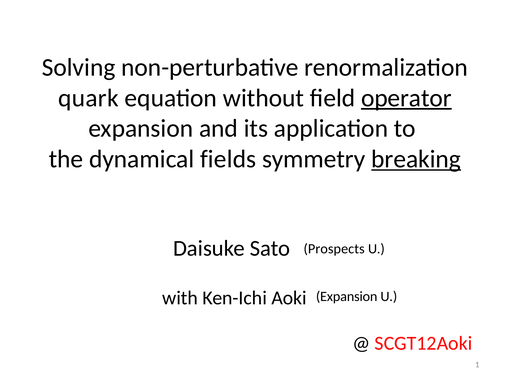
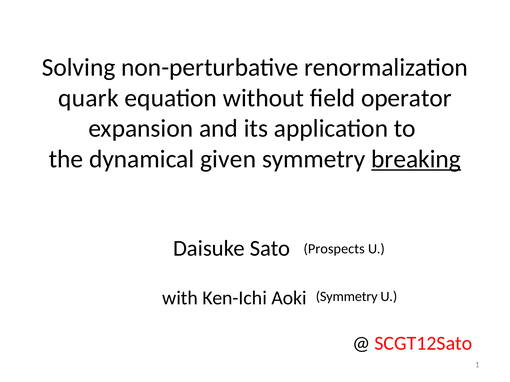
operator underline: present -> none (406, 98)
fields: fields -> given (228, 159)
Aoki Expansion: Expansion -> Symmetry (347, 297)
SCGT12Aoki: SCGT12Aoki -> SCGT12Sato (423, 344)
